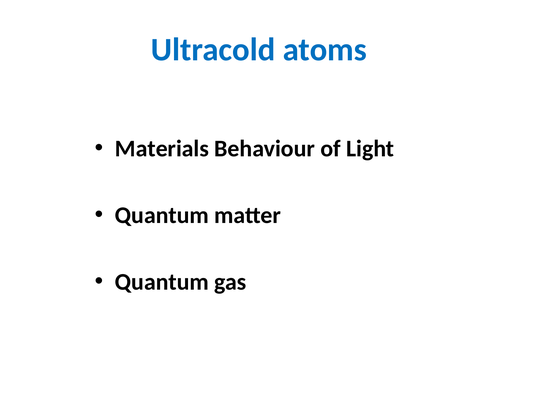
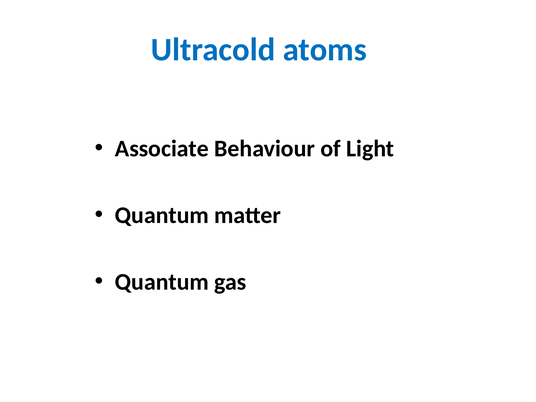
Materials: Materials -> Associate (162, 149)
